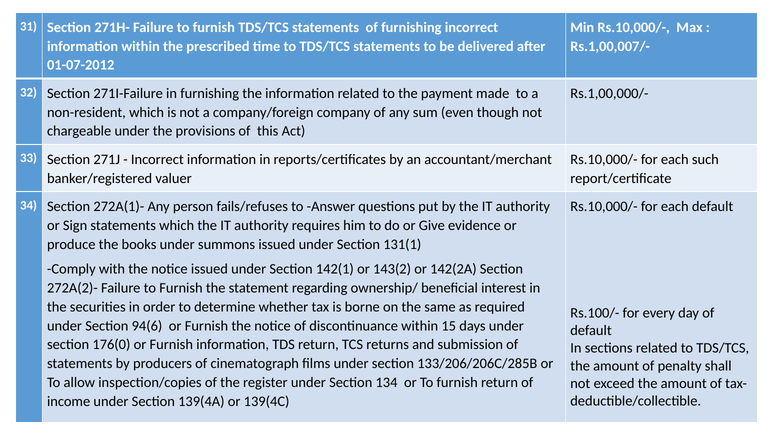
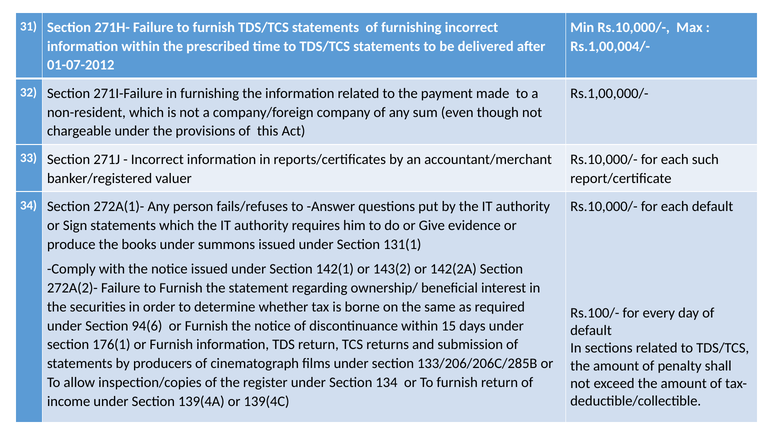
Rs.1,00,007/-: Rs.1,00,007/- -> Rs.1,00,004/- (610, 46)
176(0: 176(0 -> 176(1 (111, 344)
